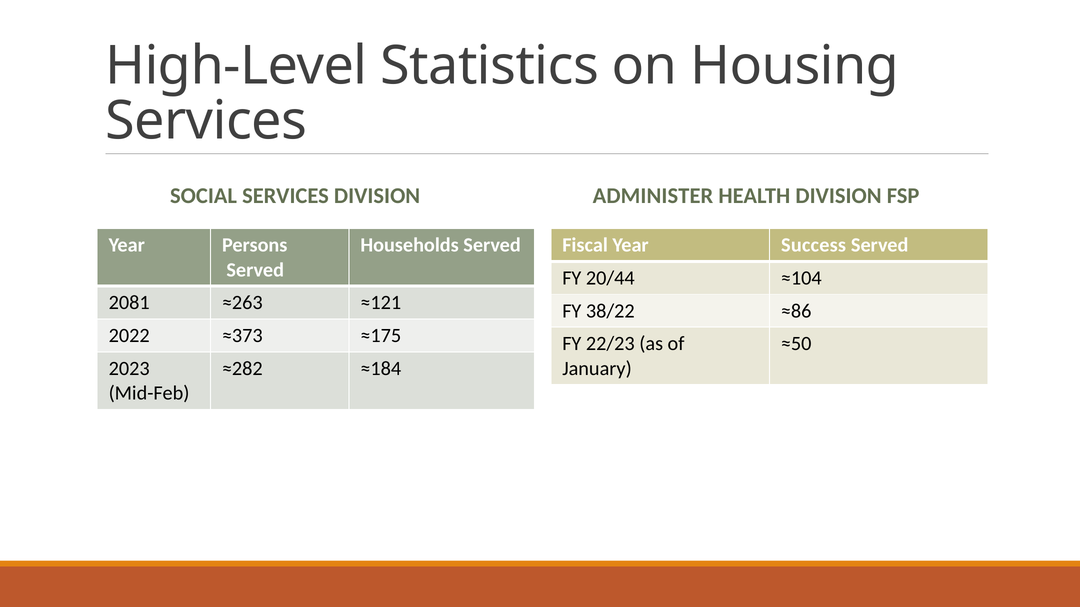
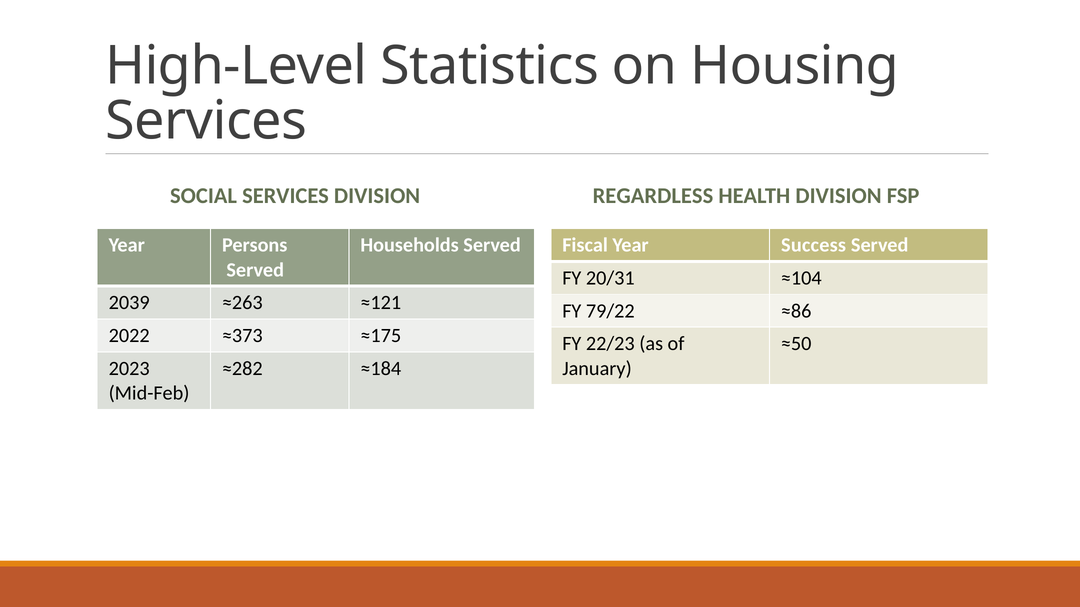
ADMINISTER: ADMINISTER -> REGARDLESS (653, 196)
20/44: 20/44 -> 20/31 (610, 278)
2081: 2081 -> 2039 (129, 303)
38/22: 38/22 -> 79/22 (610, 311)
